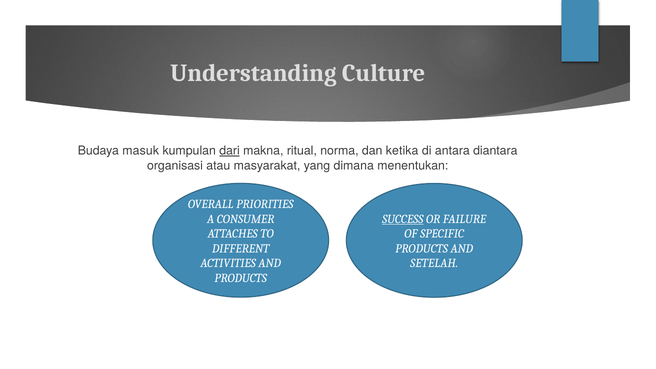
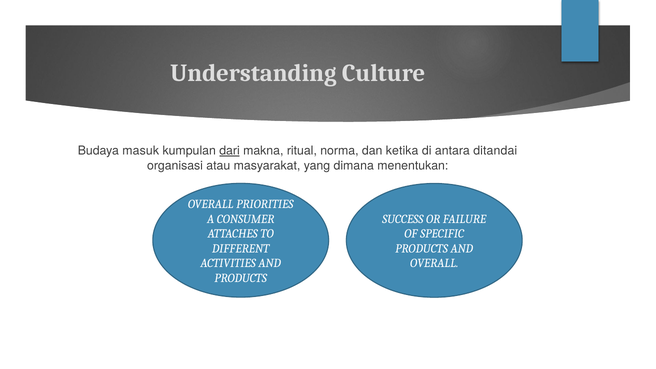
diantara: diantara -> ditandai (495, 151)
SUCCESS underline: present -> none (403, 219)
SETELAH: SETELAH -> OVERALL (434, 263)
